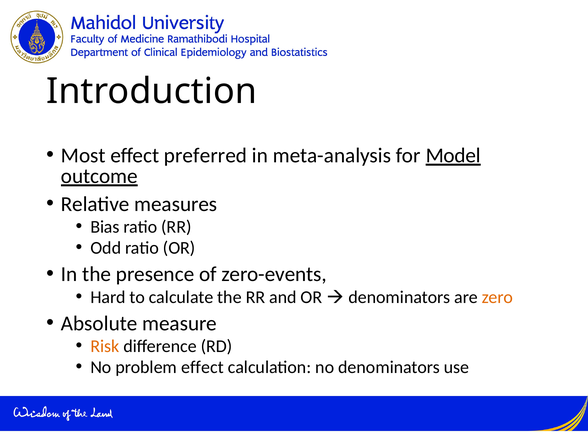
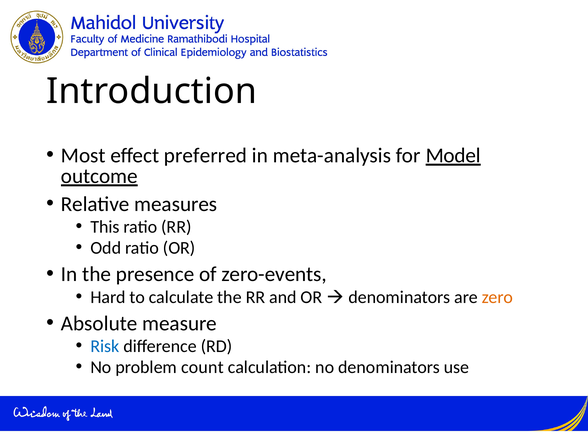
Bias: Bias -> This (105, 227)
Risk colour: orange -> blue (105, 346)
problem effect: effect -> count (202, 367)
